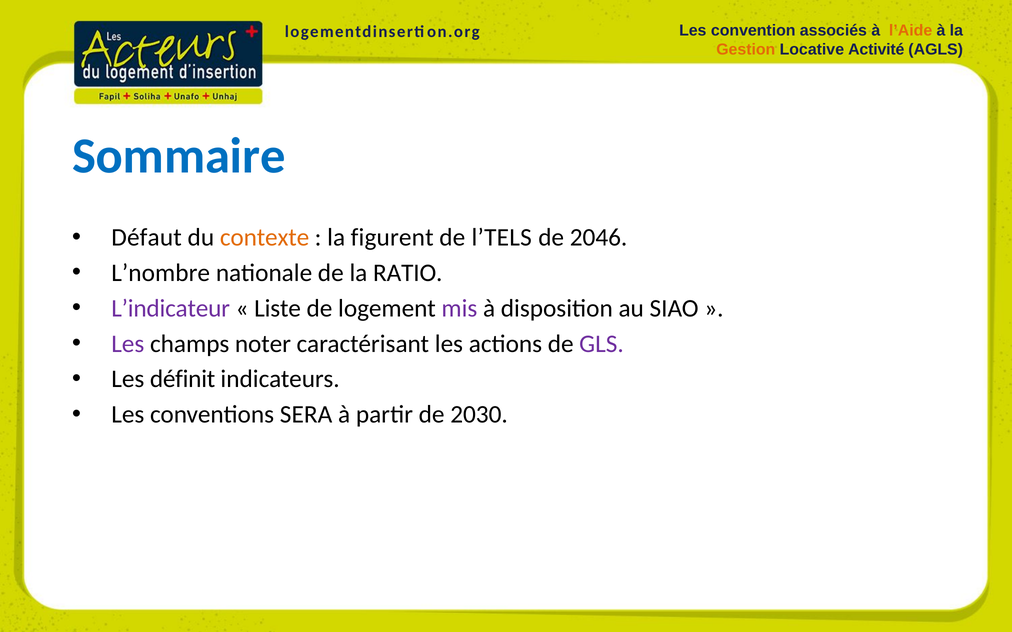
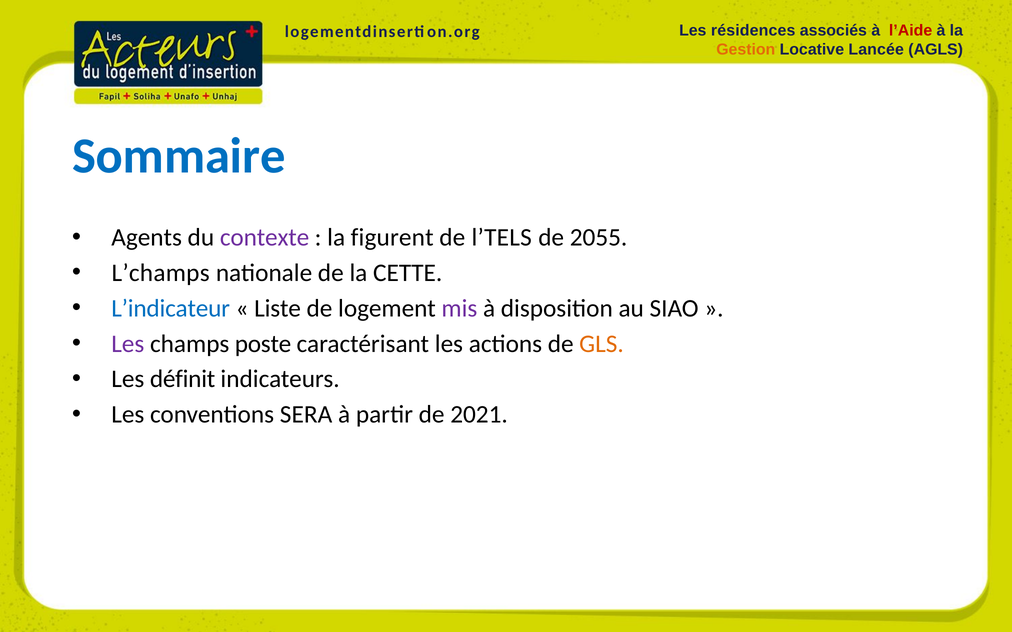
convention: convention -> résidences (753, 30)
l’Aide colour: orange -> red (911, 30)
Activité: Activité -> Lancée (876, 49)
Défaut: Défaut -> Agents (147, 238)
contexte colour: orange -> purple (265, 238)
2046: 2046 -> 2055 (599, 238)
L’nombre: L’nombre -> L’champs (161, 273)
RATIO: RATIO -> CETTE (408, 273)
L’indicateur colour: purple -> blue (171, 309)
noter: noter -> poste (263, 344)
GLS colour: purple -> orange (602, 344)
2030: 2030 -> 2021 (479, 415)
